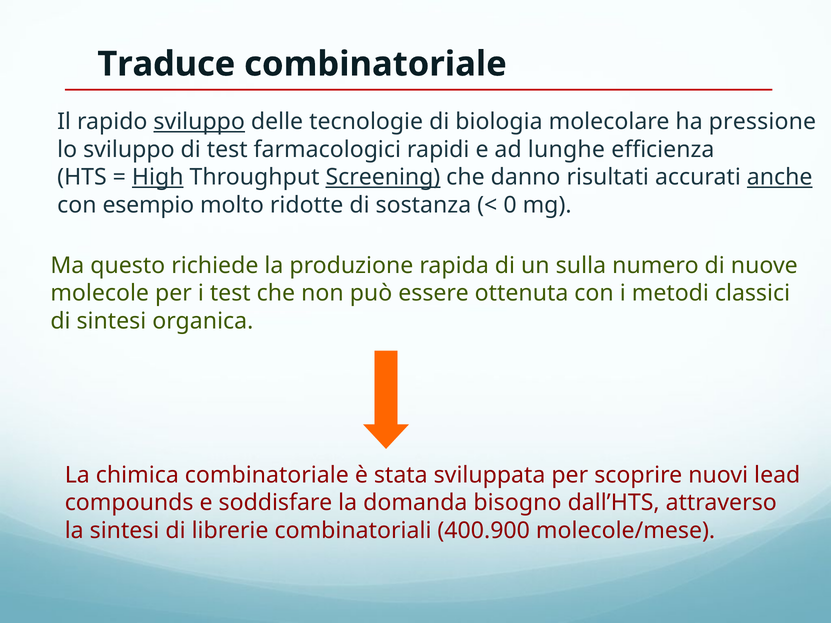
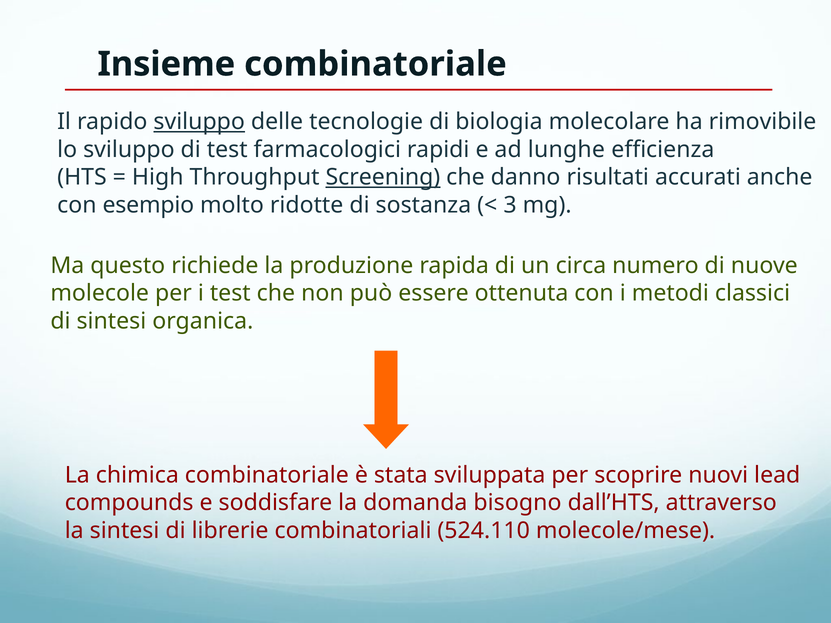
Traduce: Traduce -> Insieme (166, 64)
pressione: pressione -> rimovibile (763, 122)
High underline: present -> none (158, 177)
anche underline: present -> none (780, 177)
0: 0 -> 3 (510, 205)
sulla: sulla -> circa (581, 266)
400.900: 400.900 -> 524.110 (484, 531)
